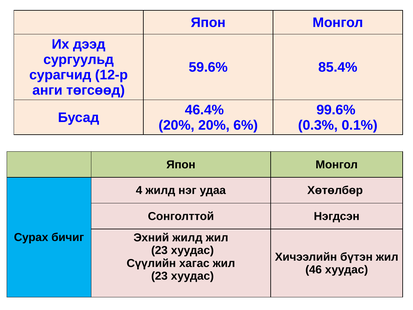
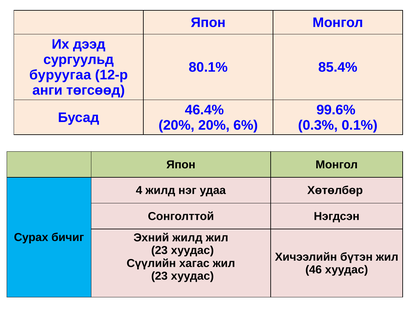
59.6%: 59.6% -> 80.1% (208, 67)
сурагчид: сурагчид -> буруугаа (60, 75)
